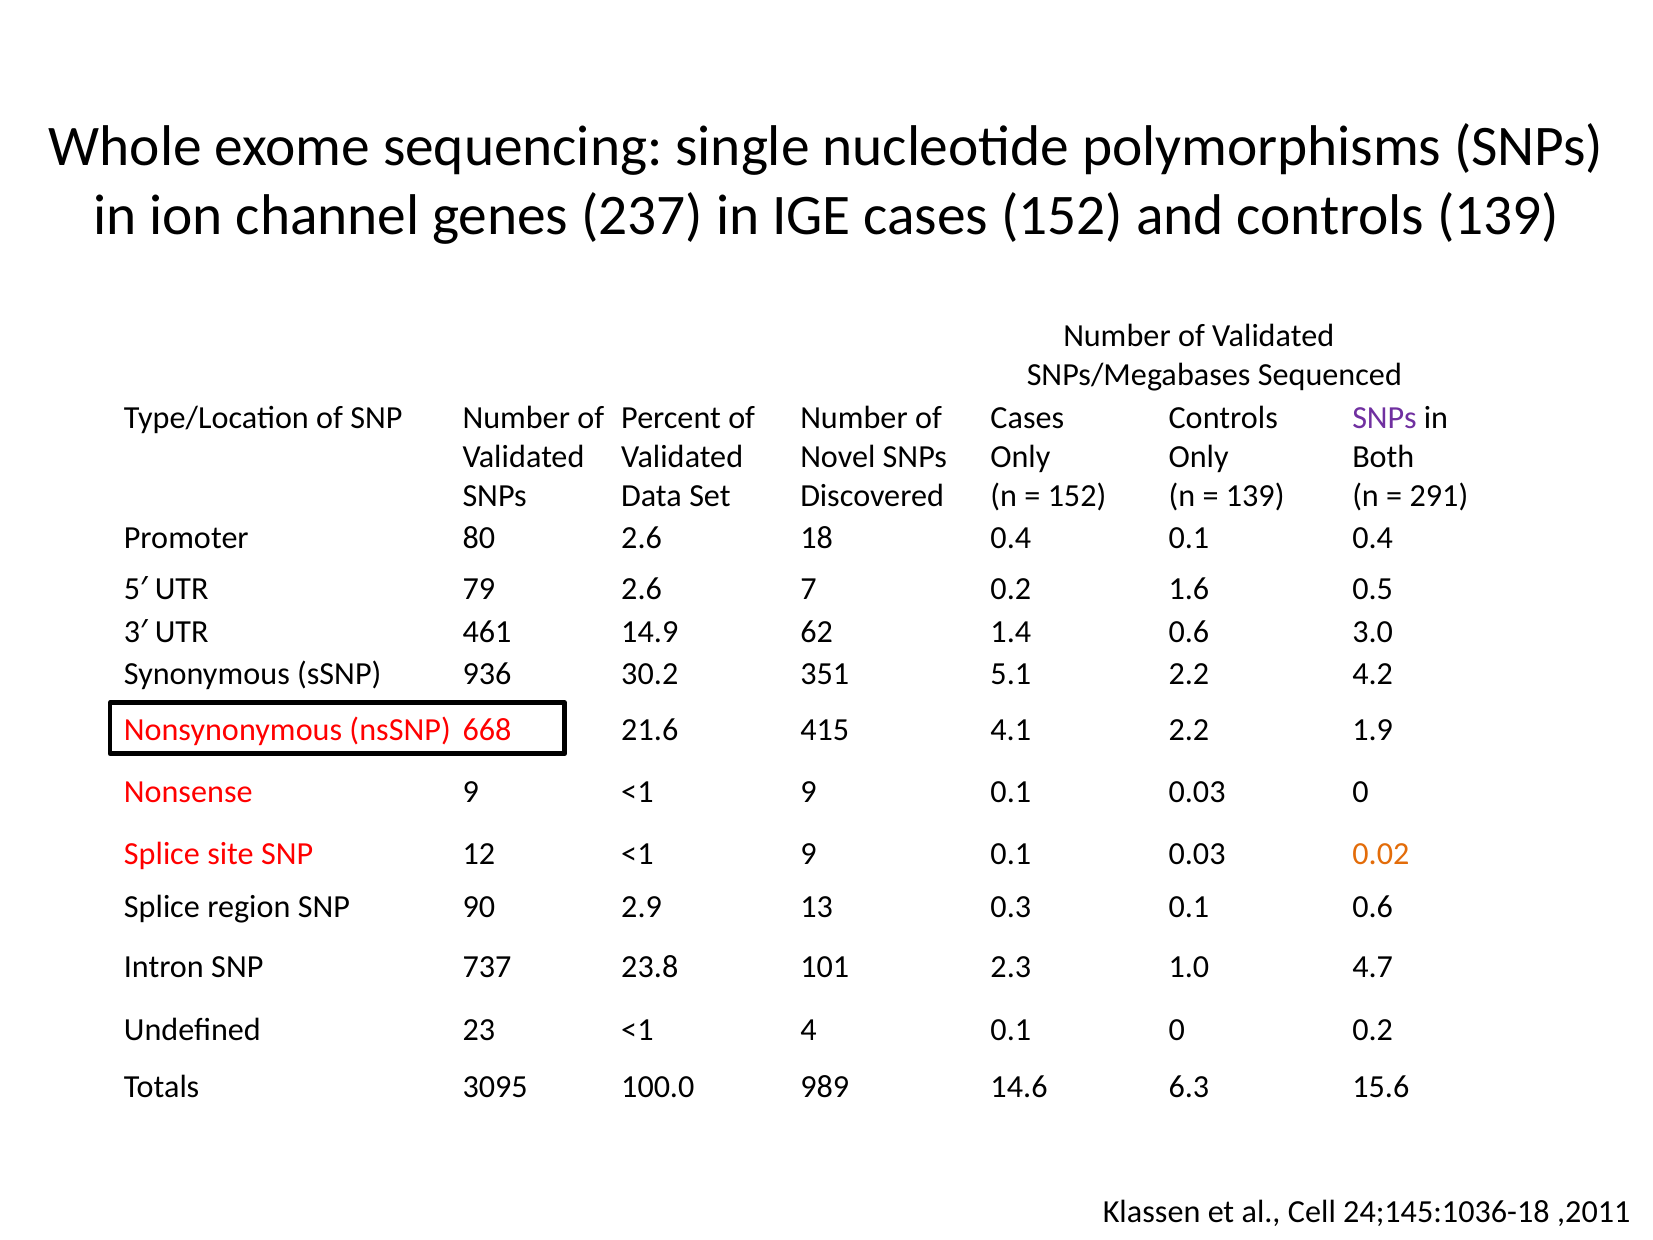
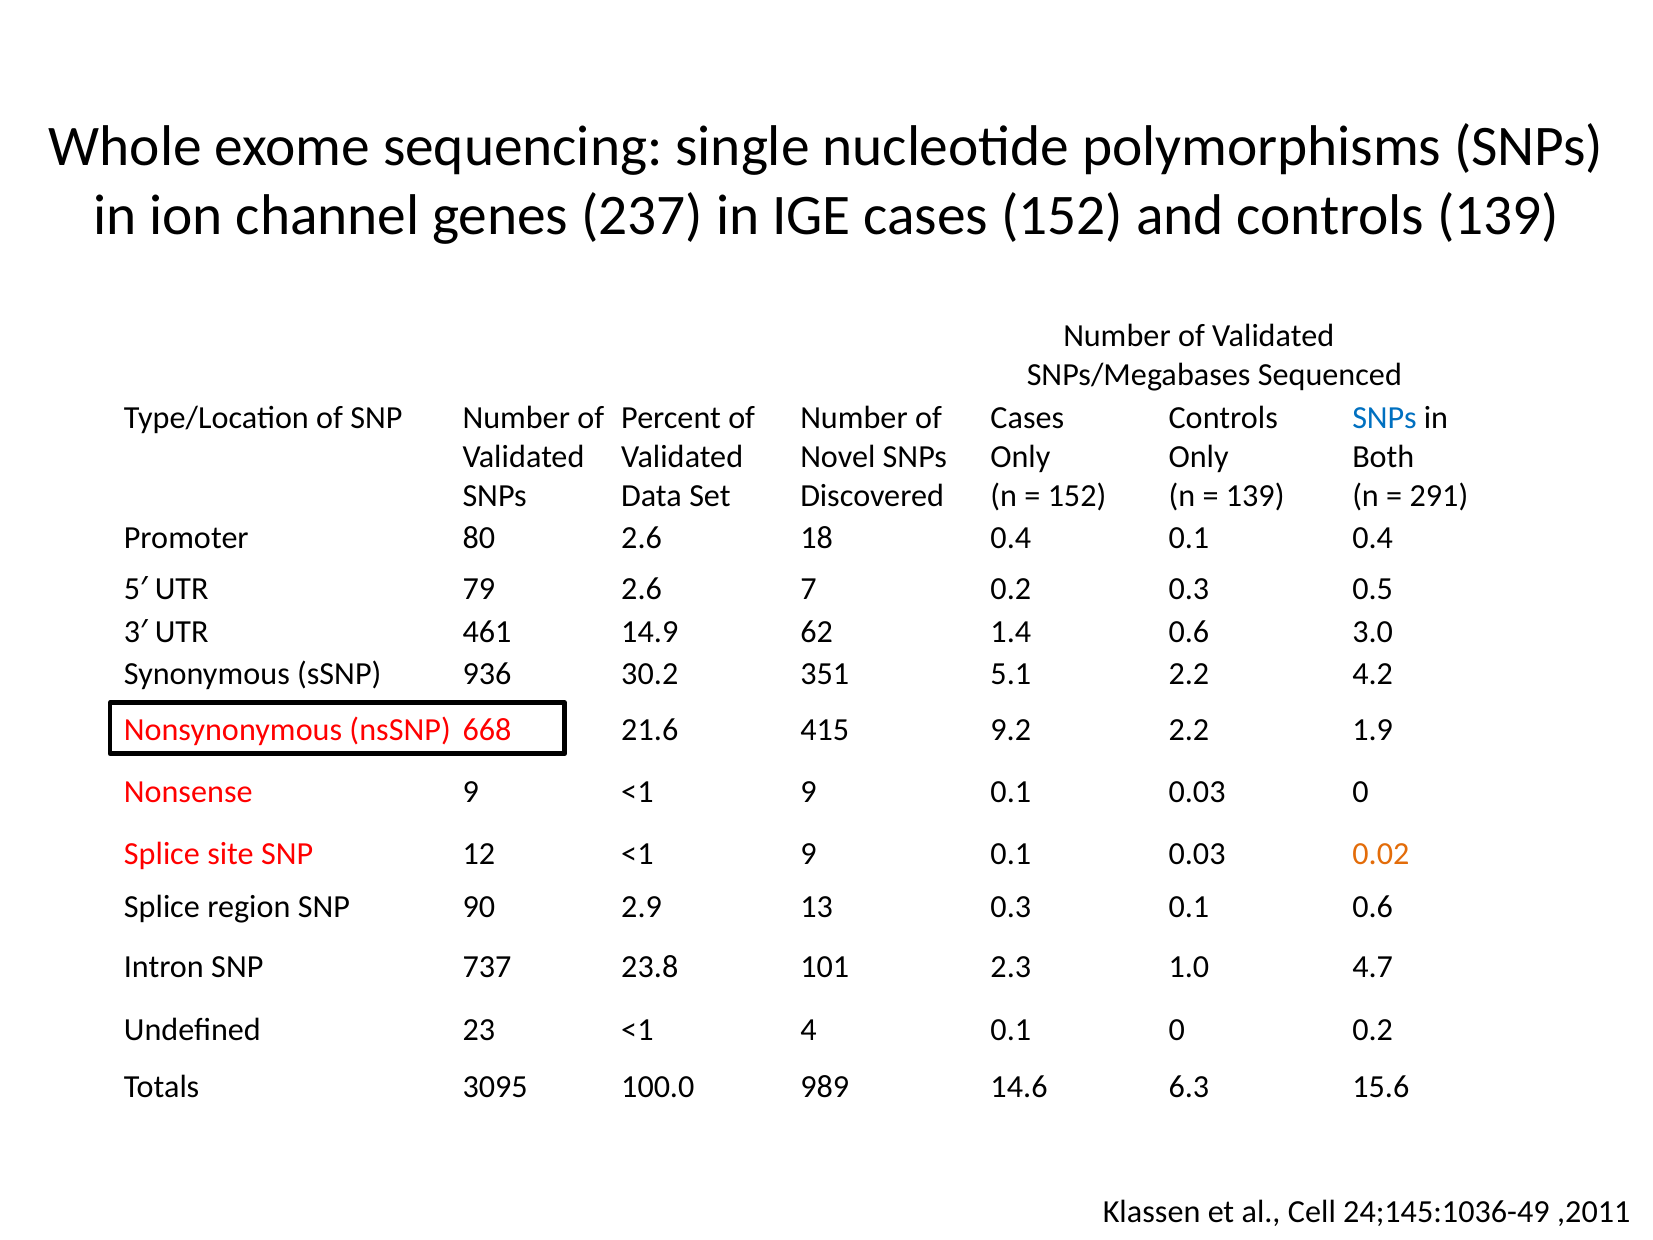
SNPs colour: purple -> blue (1384, 417)
0.2 1.6: 1.6 -> 0.3 (1189, 589)
4.1: 4.1 -> 9.2 (1011, 729)
24;145:1036-18: 24;145:1036-18 -> 24;145:1036-49 (1446, 1211)
